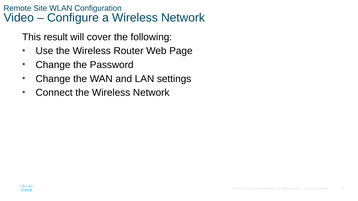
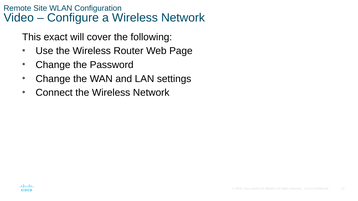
result: result -> exact (56, 37)
